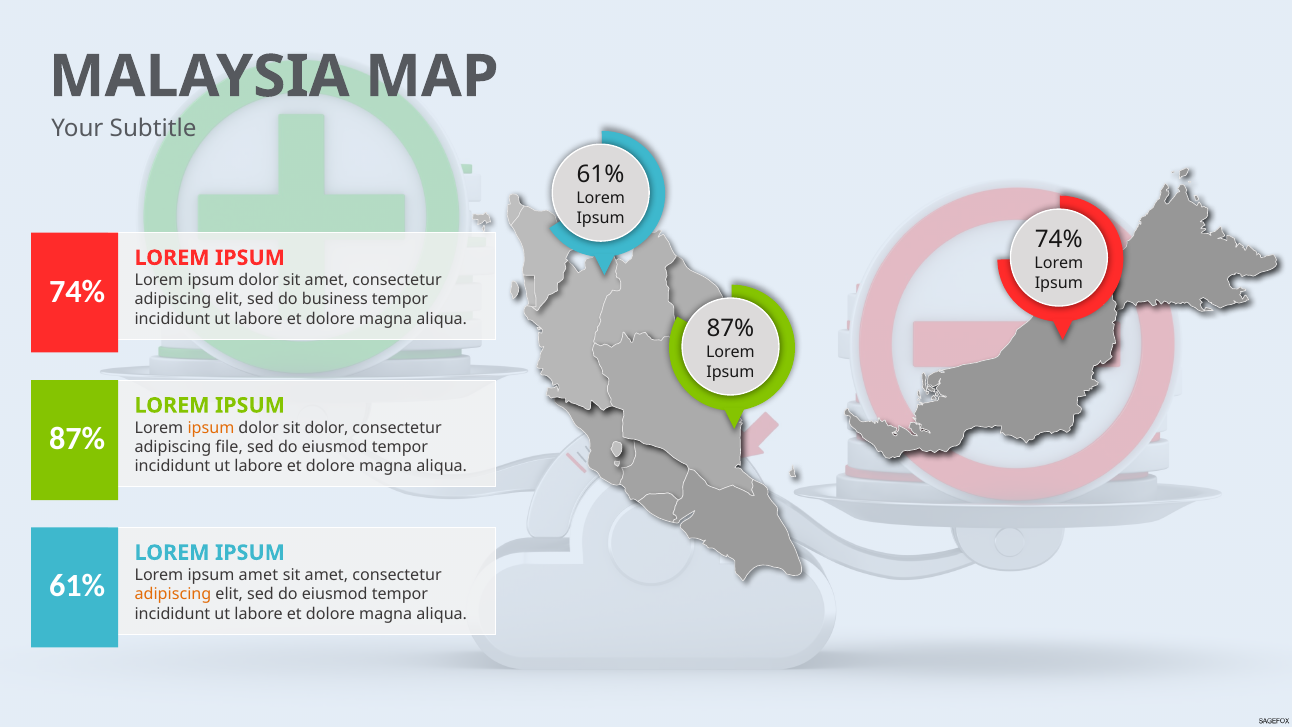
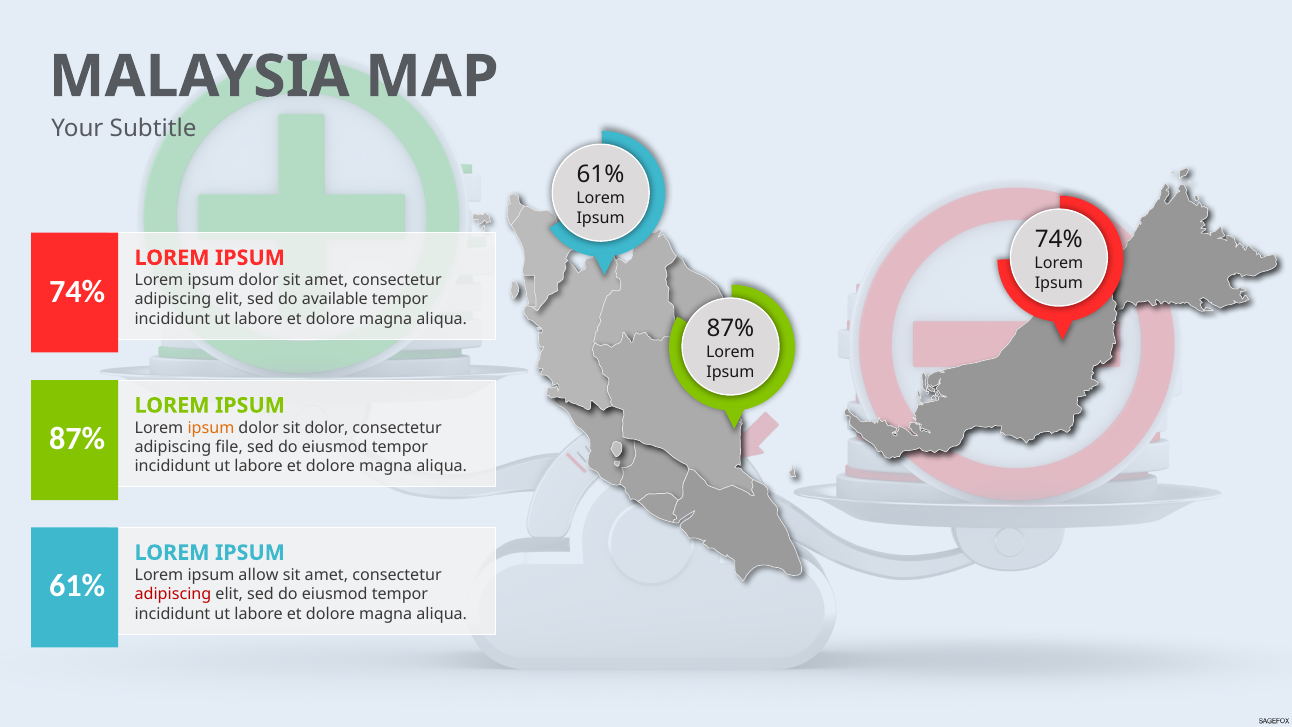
business: business -> available (335, 299)
ipsum amet: amet -> allow (259, 575)
adipiscing colour: orange -> red (173, 594)
